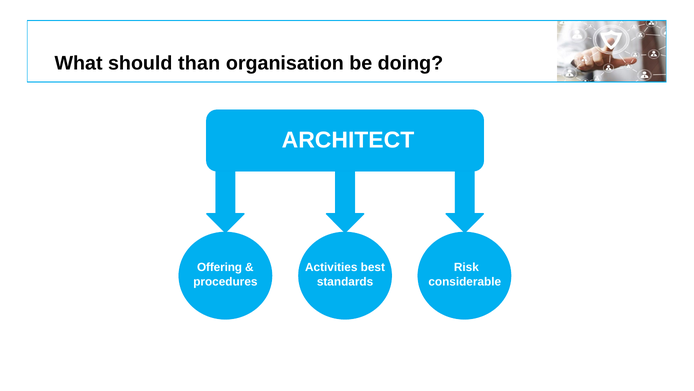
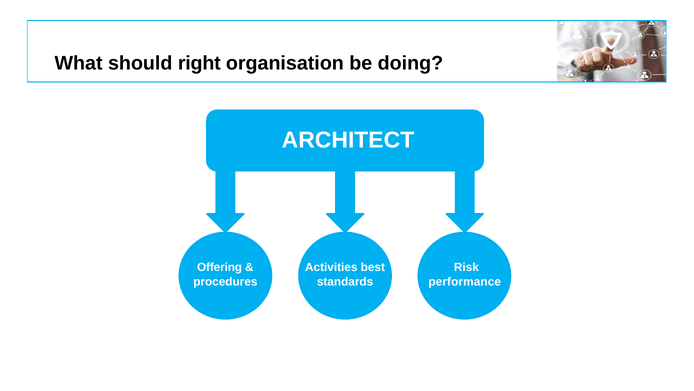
than: than -> right (199, 63)
considerable: considerable -> performance (465, 281)
